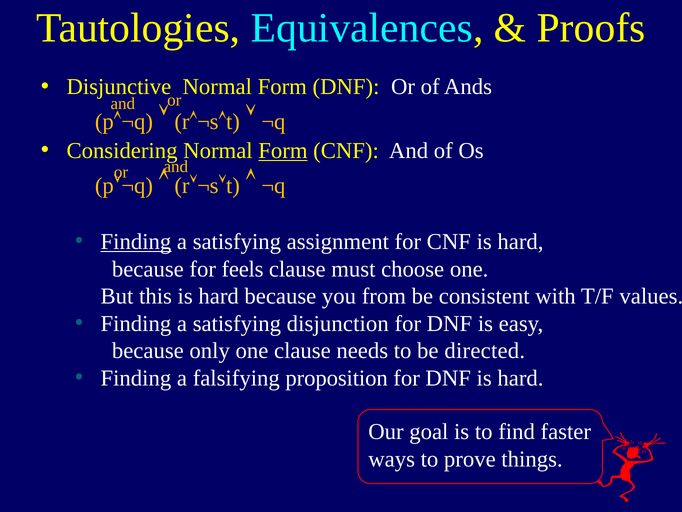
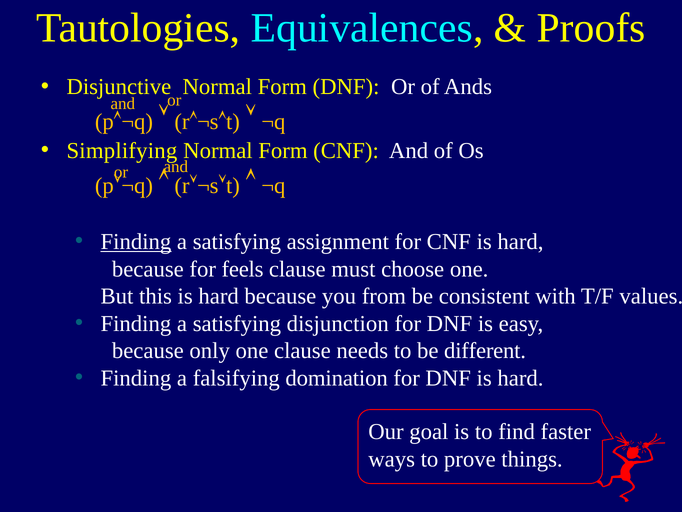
Considering: Considering -> Simplifying (122, 151)
Form underline: present -> none (283, 151)
directed: directed -> different (485, 351)
proposition: proposition -> domination (337, 378)
